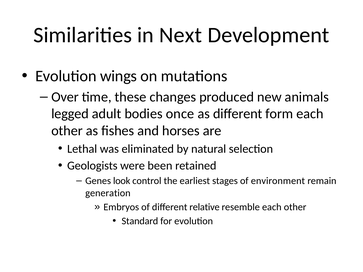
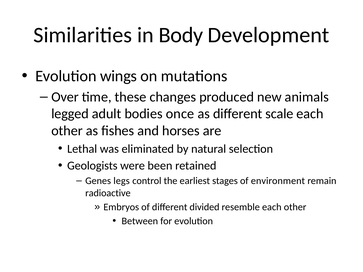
Next: Next -> Body (181, 35)
form: form -> scale (279, 114)
look: look -> legs (122, 181)
generation: generation -> radioactive (108, 193)
relative: relative -> divided (204, 207)
Standard: Standard -> Between (140, 221)
